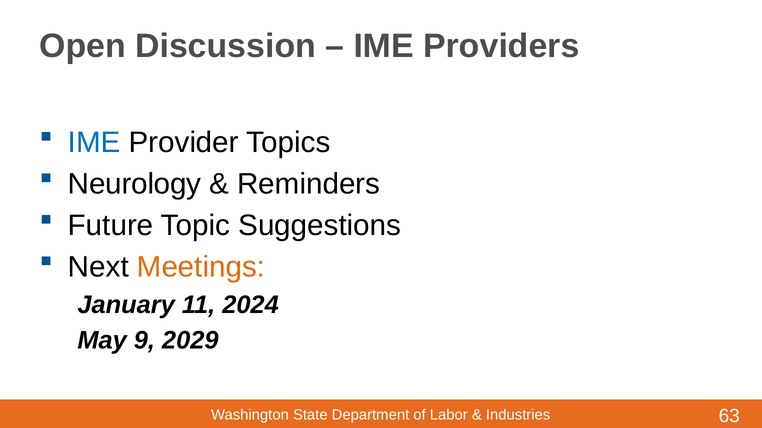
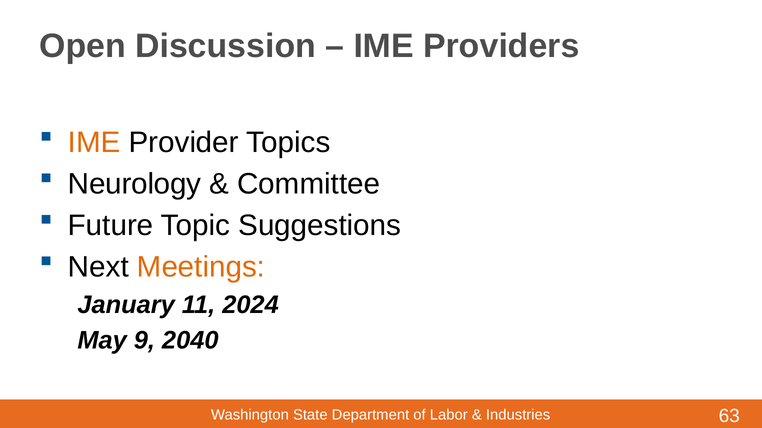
IME colour: blue -> orange (94, 143)
Reminders: Reminders -> Committee (309, 184)
2029: 2029 -> 2040 (190, 341)
